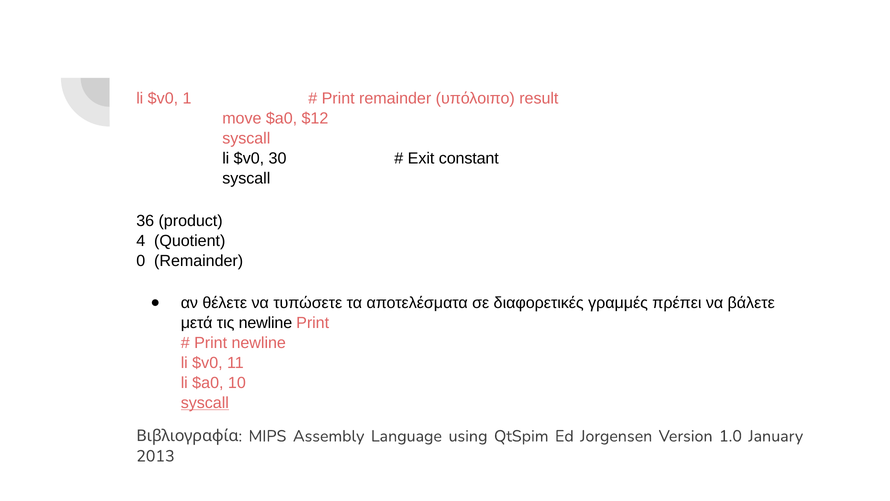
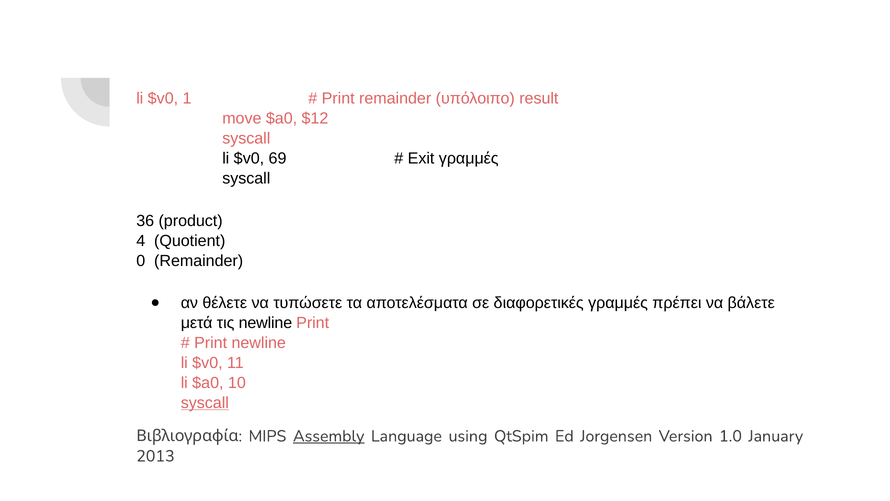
30: 30 -> 69 (278, 158)
Exit constant: constant -> γραμμές (469, 158)
Assembly underline: none -> present (329, 436)
